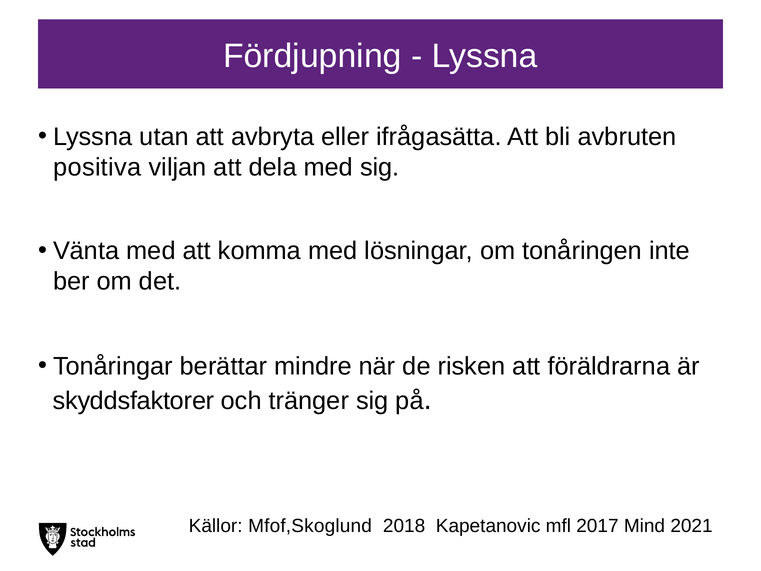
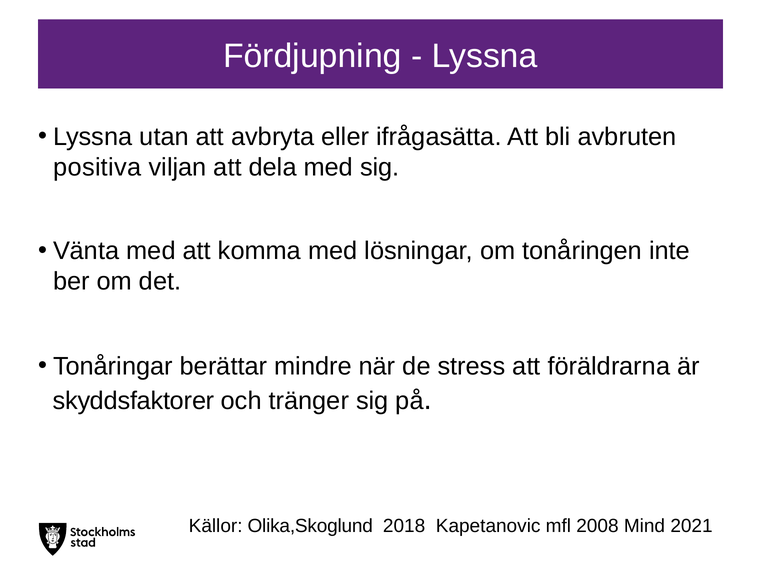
risken: risken -> stress (471, 366)
Mfof,Skoglund: Mfof,Skoglund -> Olika,Skoglund (310, 526)
2017: 2017 -> 2008 (597, 526)
